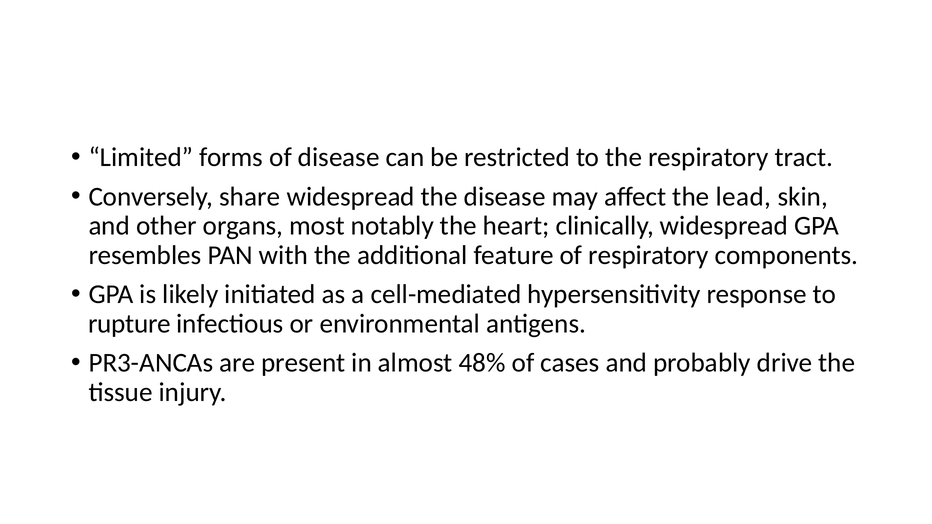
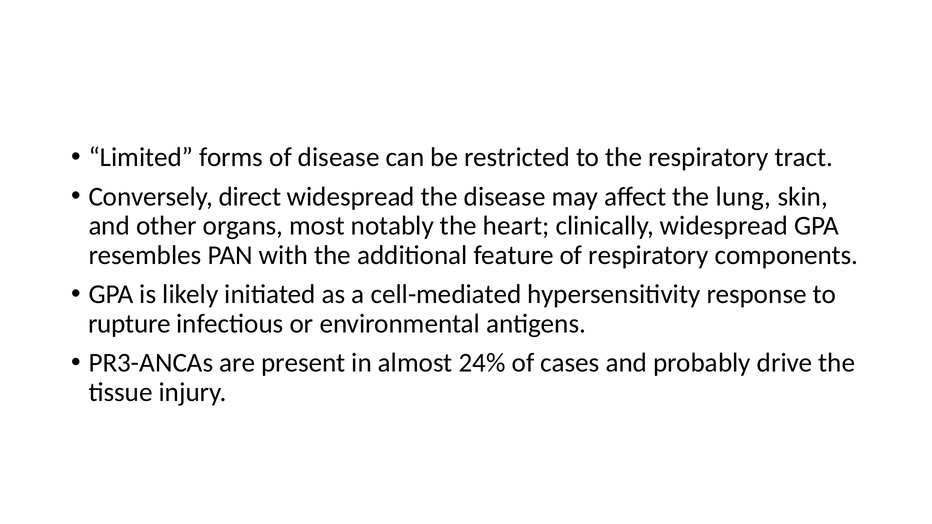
share: share -> direct (250, 197)
lead: lead -> lung (743, 197)
48%: 48% -> 24% (482, 363)
